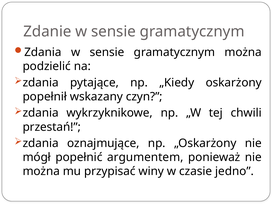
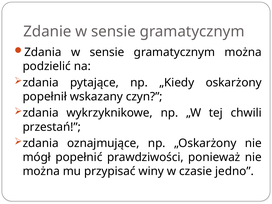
argumentem: argumentem -> prawdziwości (145, 157)
